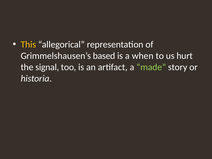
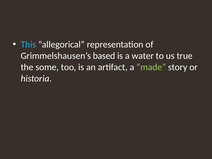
This colour: yellow -> light blue (28, 44)
when: when -> water (143, 56)
hurt: hurt -> true (185, 56)
signal: signal -> some (47, 67)
